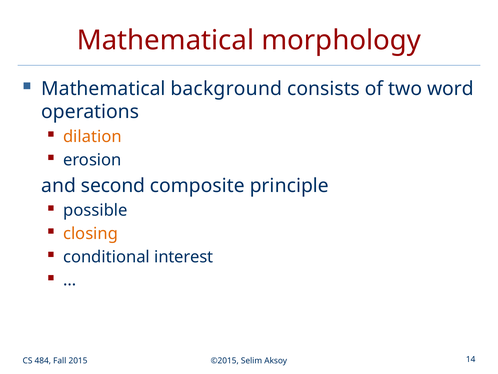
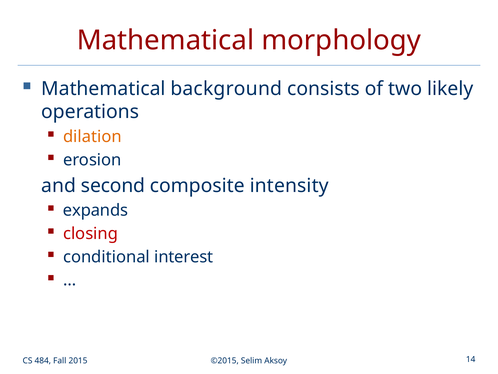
word: word -> likely (450, 89)
principle: principle -> intensity (289, 185)
possible: possible -> expands (95, 210)
closing colour: orange -> red (91, 233)
